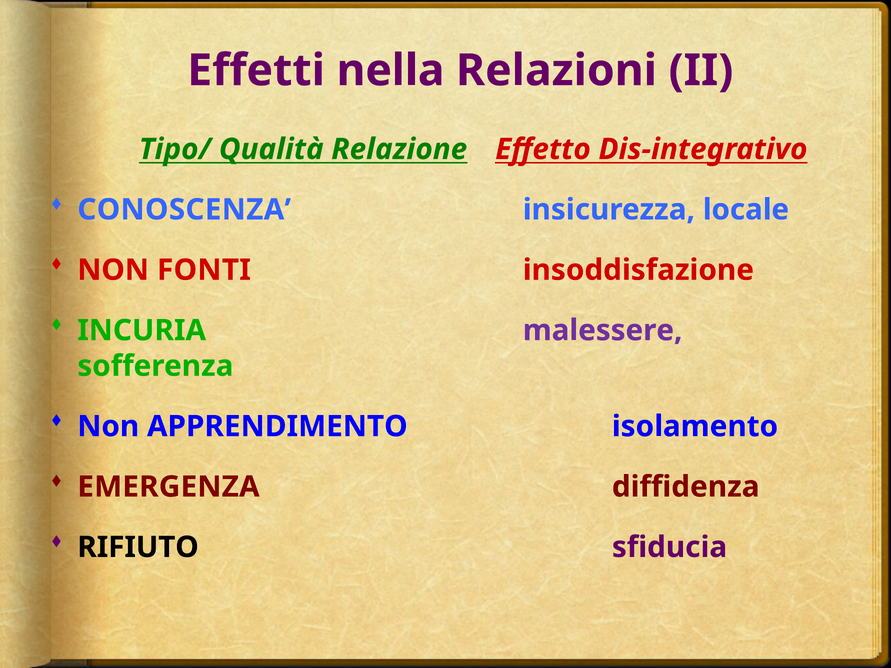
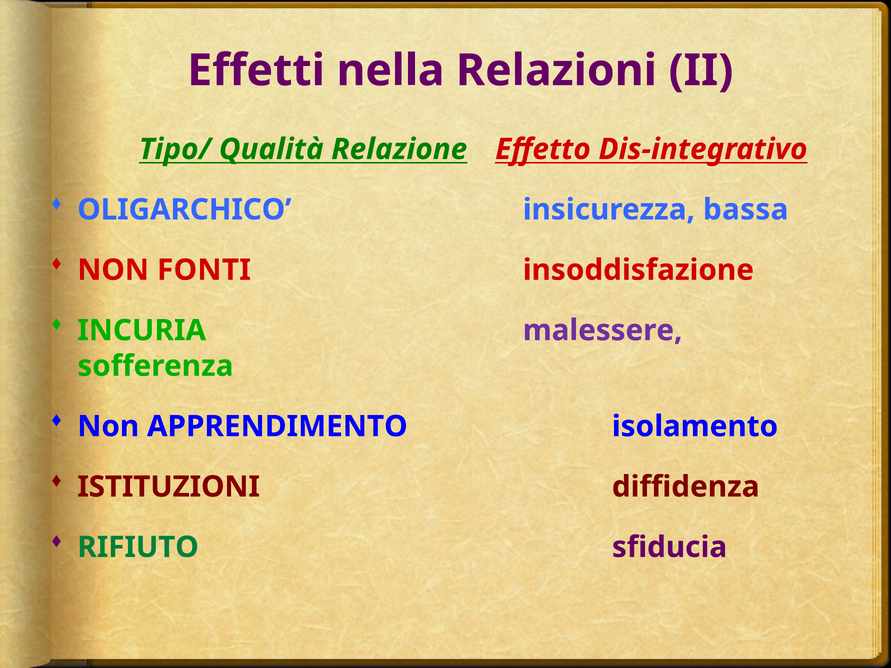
CONOSCENZA: CONOSCENZA -> OLIGARCHICO (184, 210)
locale: locale -> bassa (746, 210)
EMERGENZA: EMERGENZA -> ISTITUZIONI (169, 487)
RIFIUTO colour: black -> green (138, 547)
